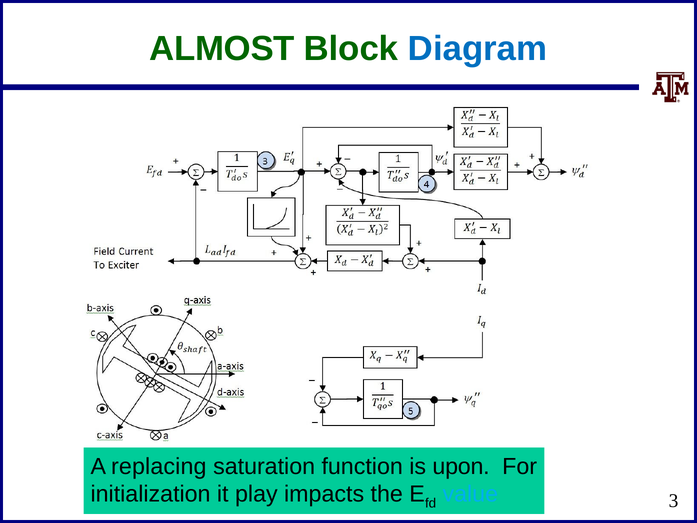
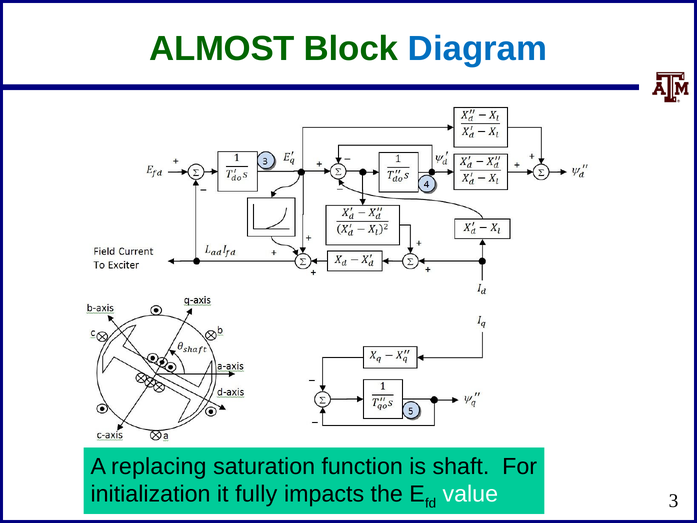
upon: upon -> shaft (461, 466)
play: play -> fully (256, 494)
value colour: light blue -> white (470, 494)
